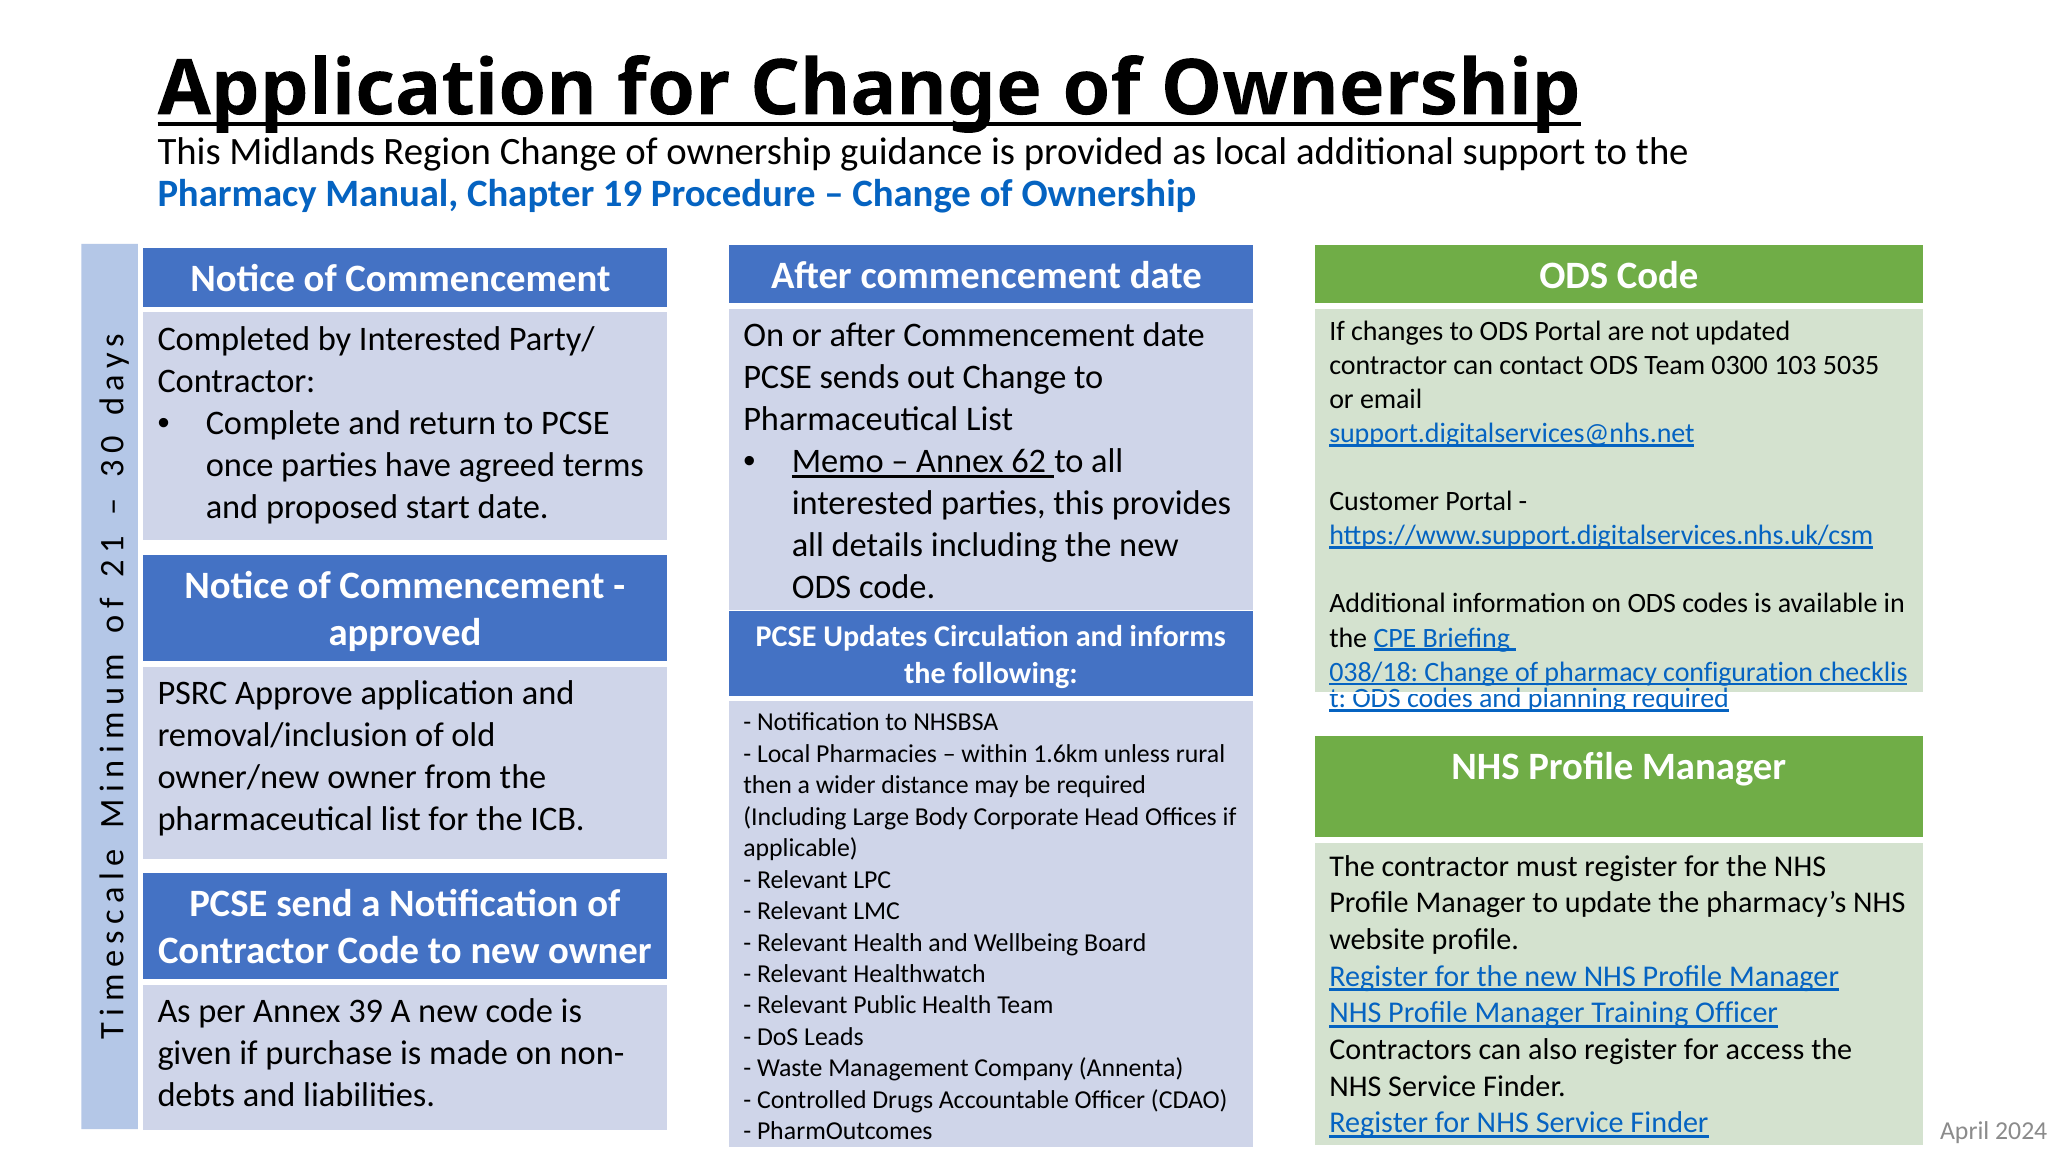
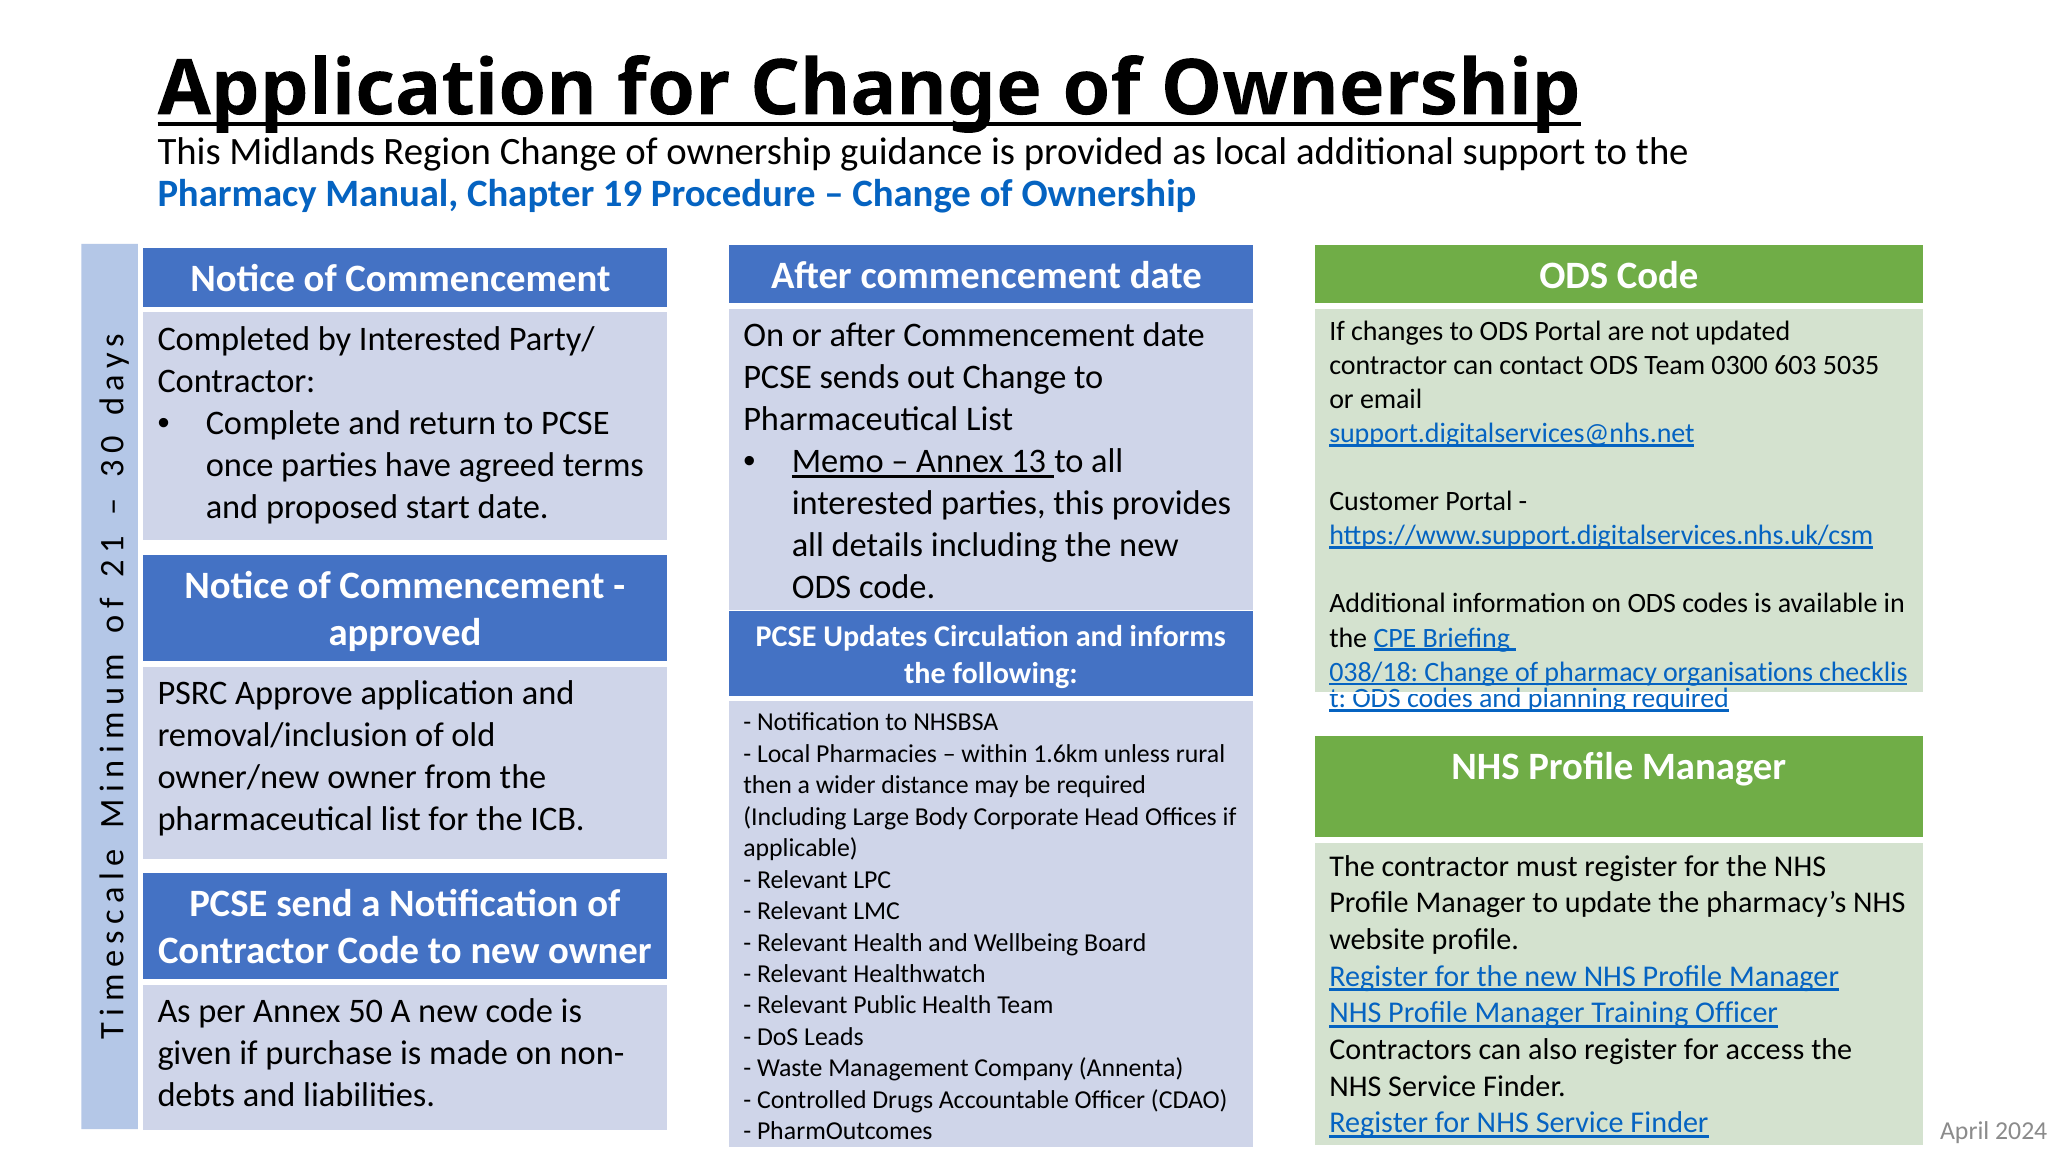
103: 103 -> 603 (1795, 365)
62: 62 -> 13 (1029, 461)
configuration: configuration -> organisations (1738, 672)
39: 39 -> 50 (366, 1011)
